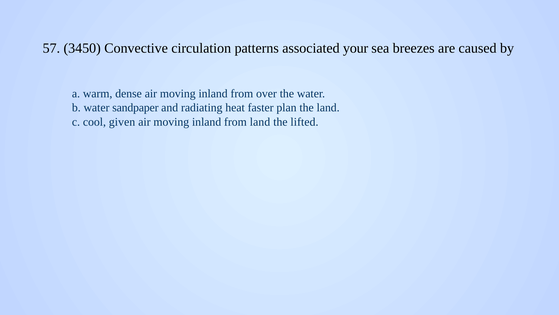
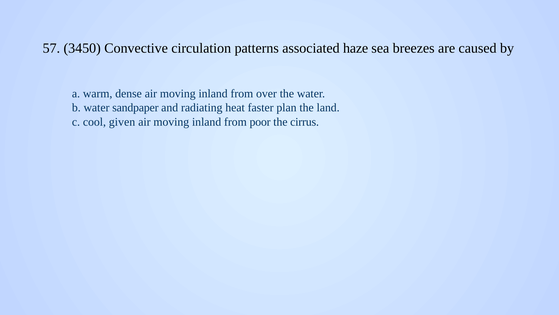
your: your -> haze (356, 48)
from land: land -> poor (260, 122)
lifted: lifted -> cirrus (305, 122)
